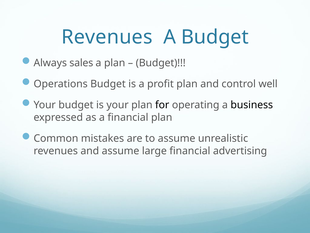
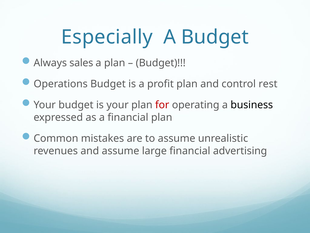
Revenues: Revenues -> Especially (107, 37)
well: well -> rest (268, 84)
for colour: black -> red (162, 105)
